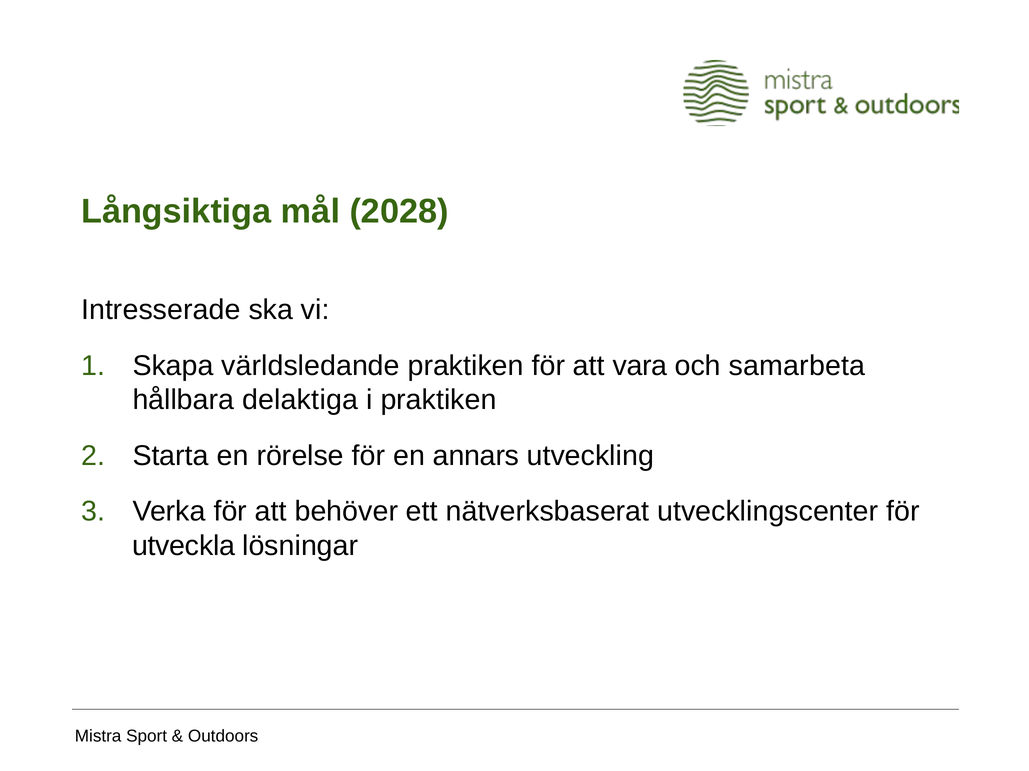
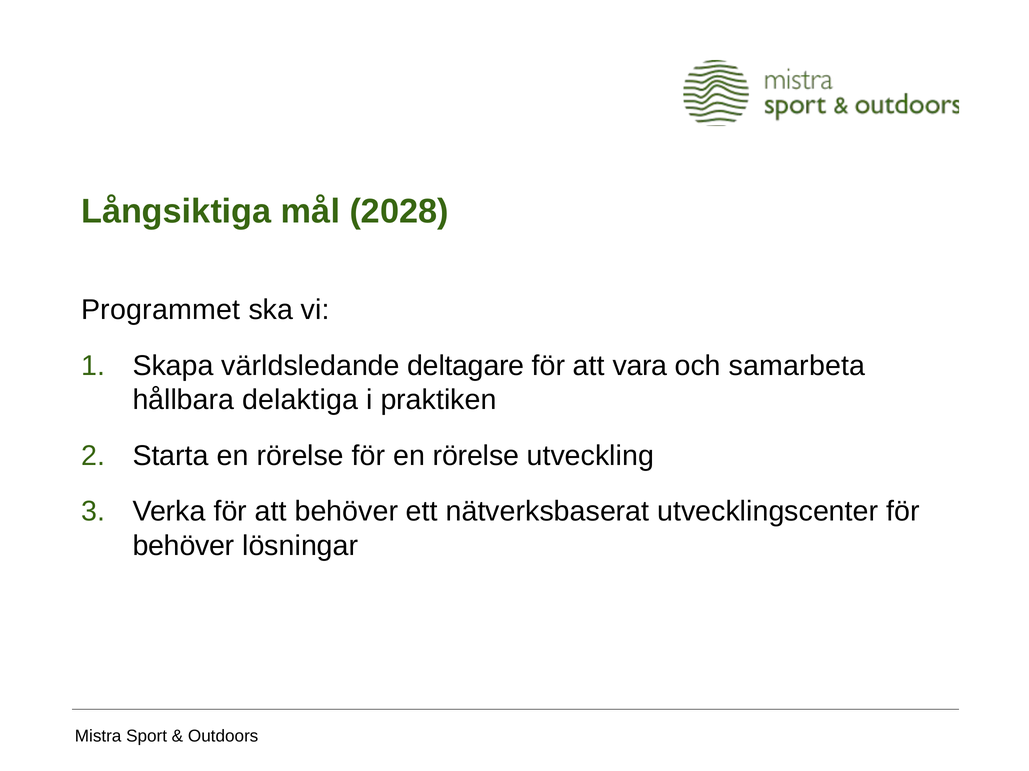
Intresserade: Intresserade -> Programmet (161, 310)
världsledande praktiken: praktiken -> deltagare (466, 366)
för en annars: annars -> rörelse (476, 456)
utveckla: utveckla -> behöver (184, 546)
